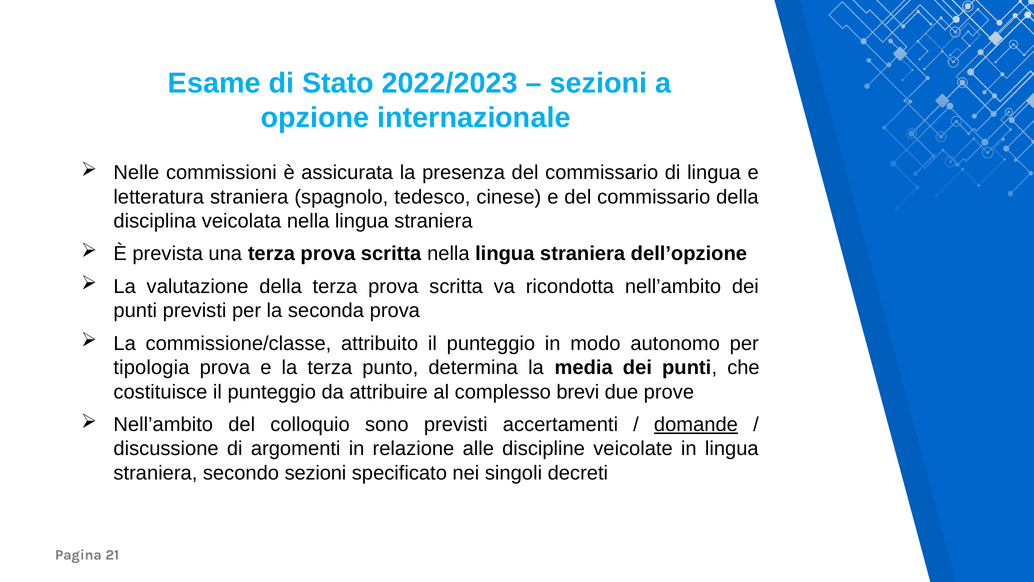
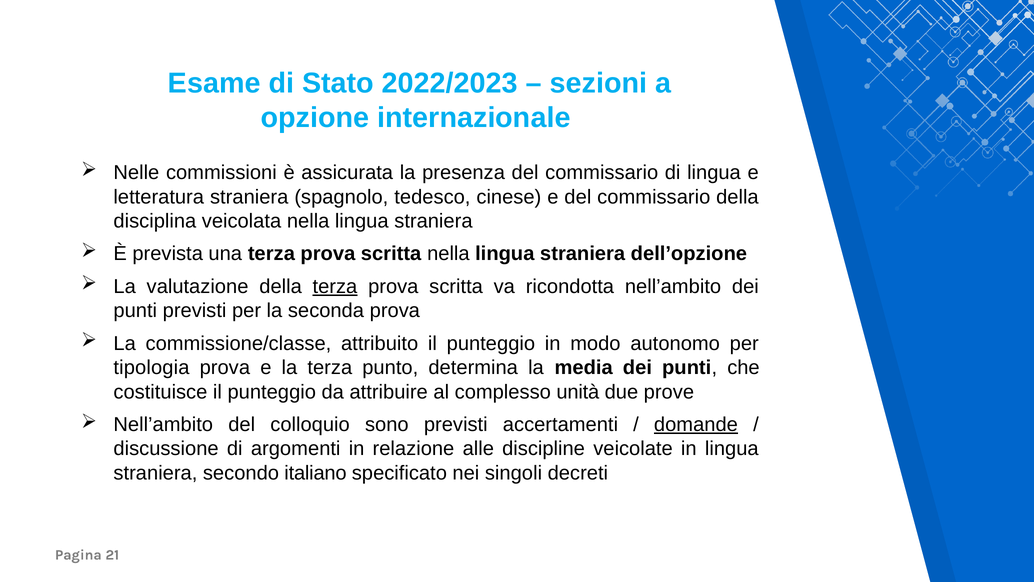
terza underline: none -> present (335, 286)
brevi: brevi -> unità (578, 392)
secondo sezioni: sezioni -> italiano (316, 473)
